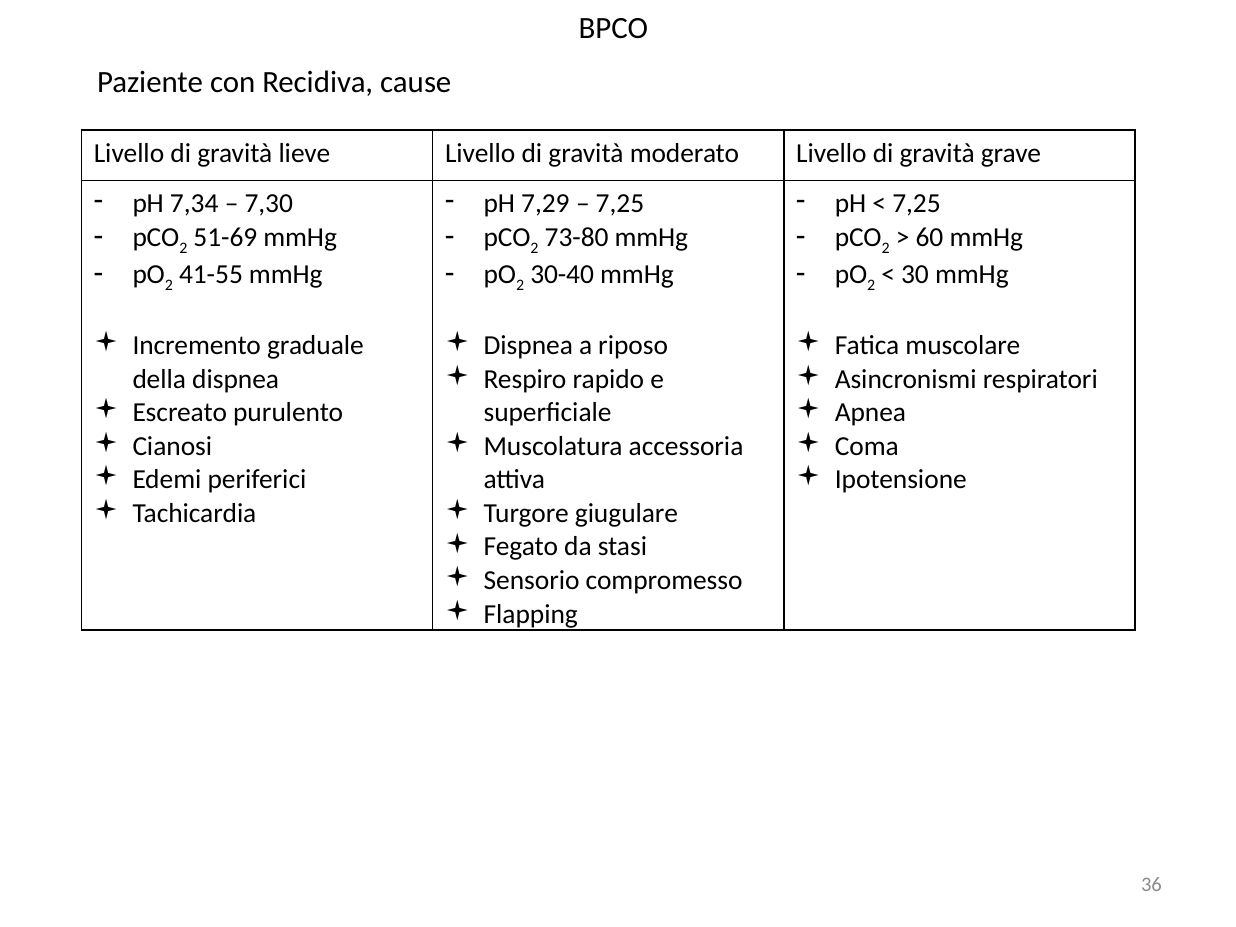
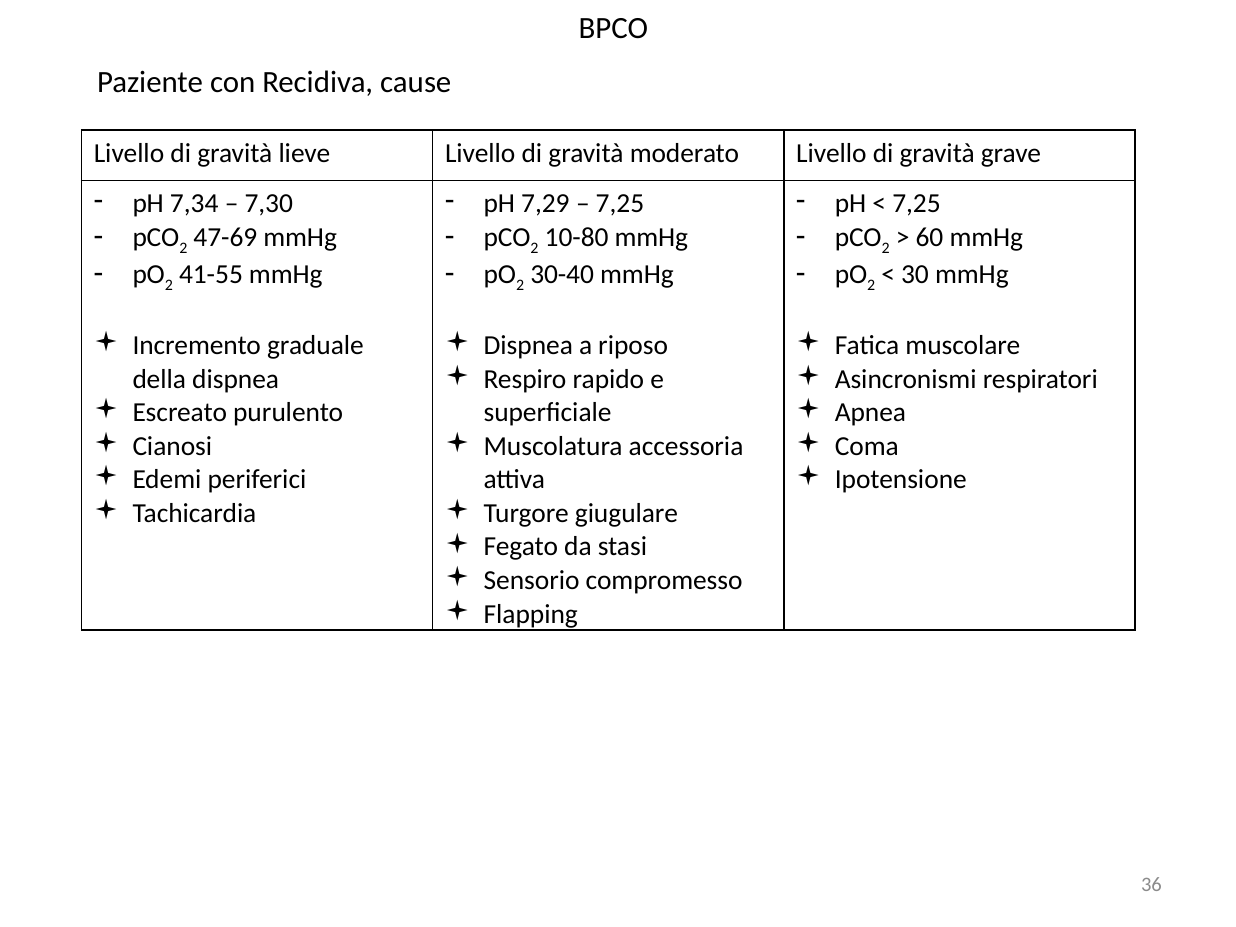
51-69: 51-69 -> 47-69 (225, 237)
73-80: 73-80 -> 10-80 (577, 237)
